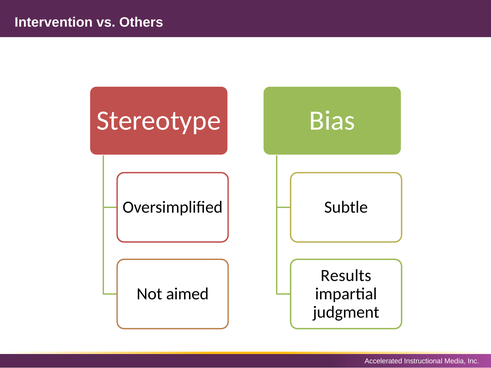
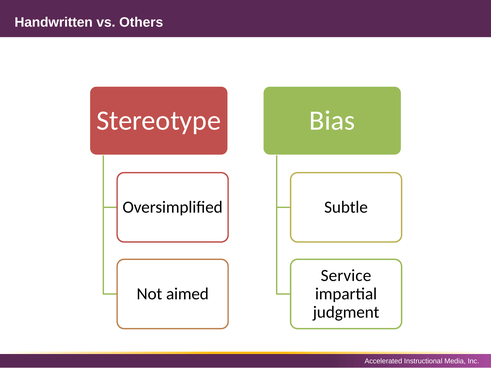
Intervention: Intervention -> Handwritten (54, 22)
Results: Results -> Service (346, 276)
